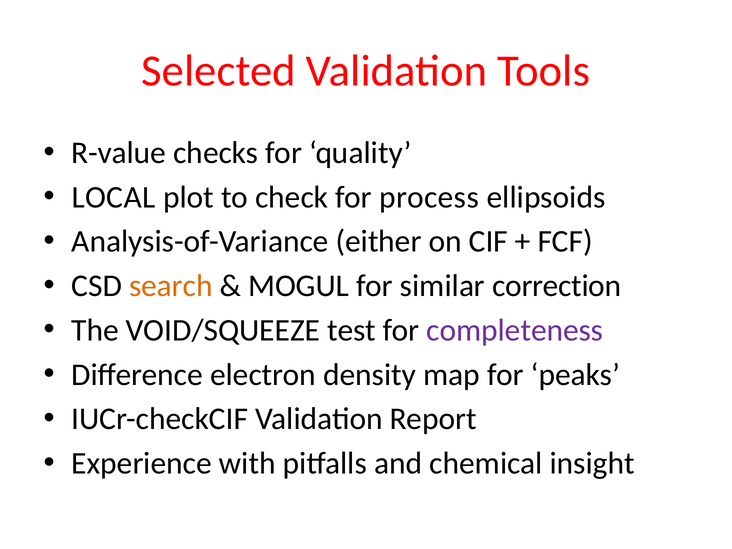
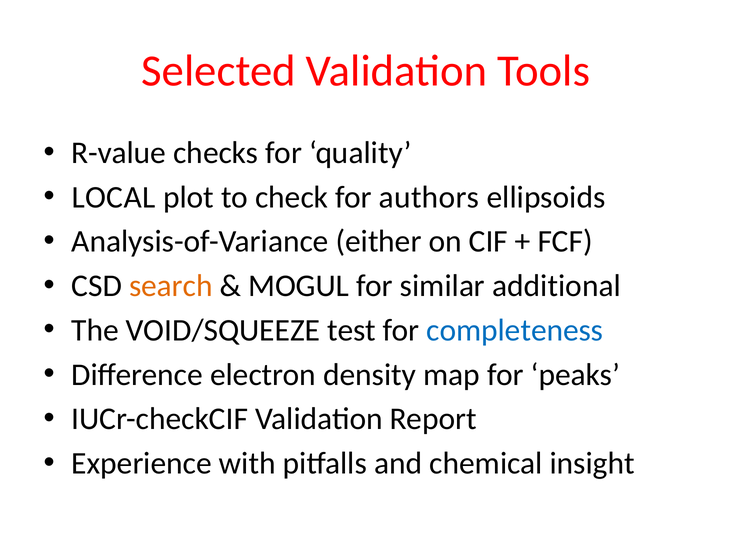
process: process -> authors (429, 197)
correction: correction -> additional (557, 286)
completeness colour: purple -> blue (515, 330)
